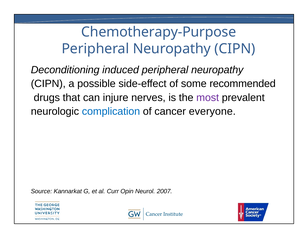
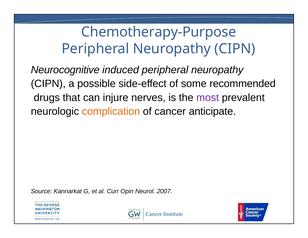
Deconditioning: Deconditioning -> Neurocognitive (65, 70)
complication colour: blue -> orange (111, 111)
everyone: everyone -> anticipate (212, 111)
